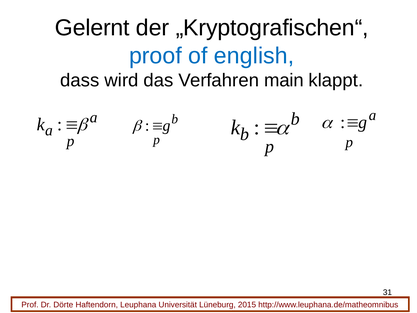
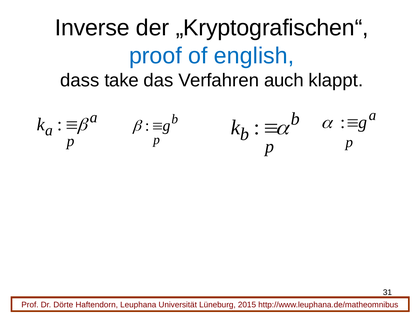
Gelernt: Gelernt -> Inverse (92, 28)
wird: wird -> take (122, 80)
main: main -> auch (284, 80)
